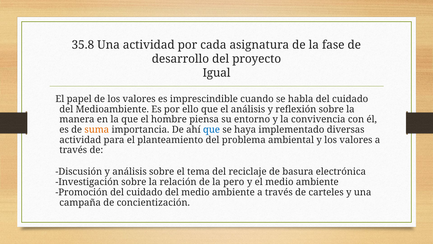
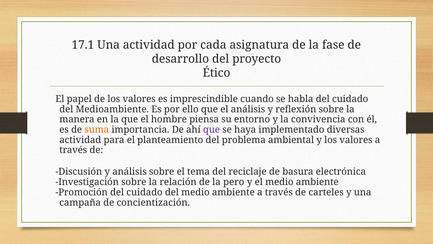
35.8: 35.8 -> 17.1 (83, 45)
Igual: Igual -> Ético (216, 73)
que colour: blue -> purple (212, 129)
